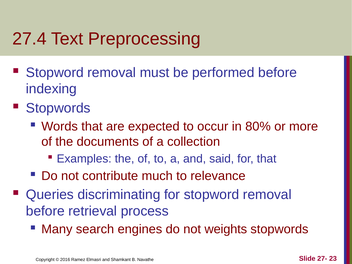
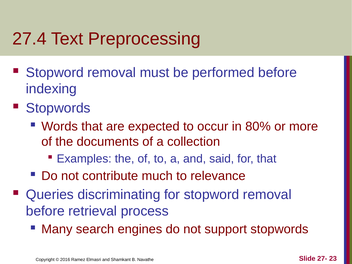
weights: weights -> support (226, 229)
